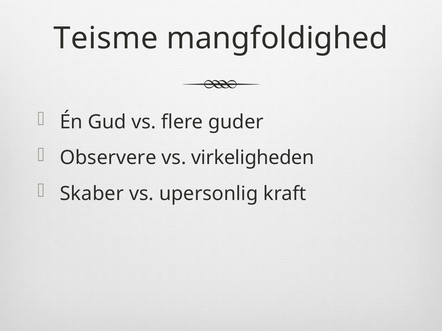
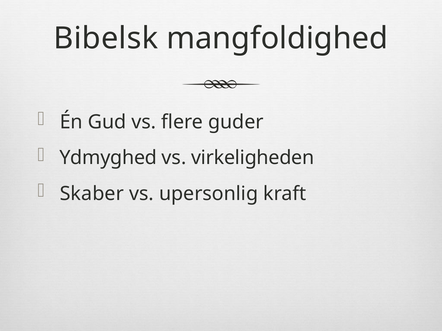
Teisme: Teisme -> Bibelsk (106, 39)
Observere: Observere -> Ydmyghed (108, 158)
